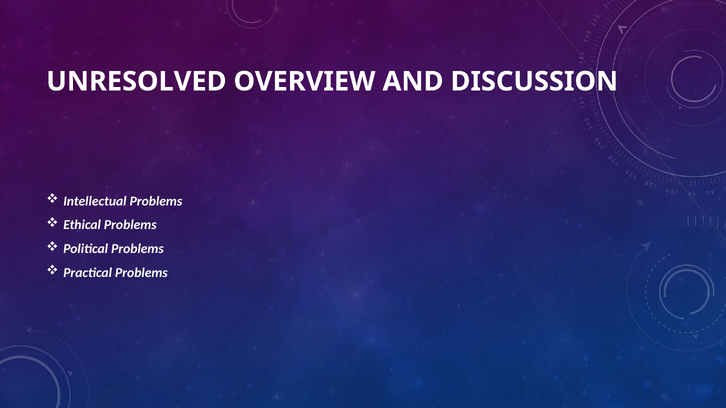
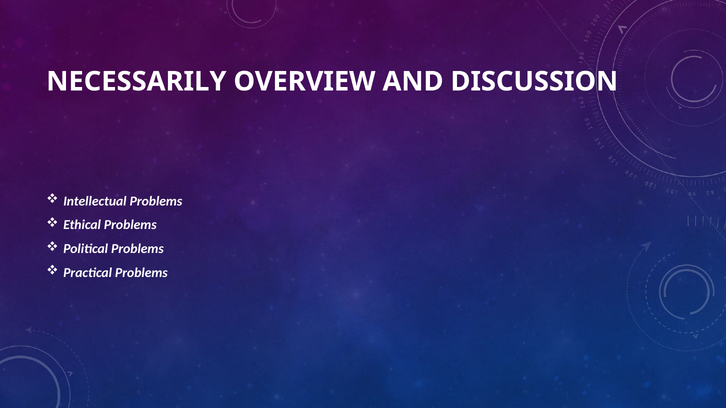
UNRESOLVED: UNRESOLVED -> NECESSARILY (136, 82)
